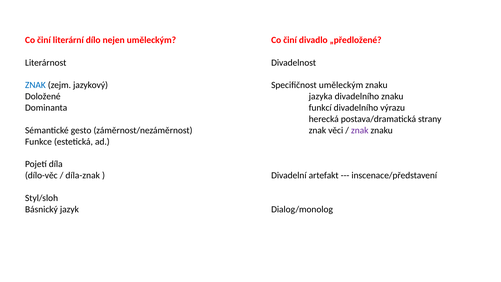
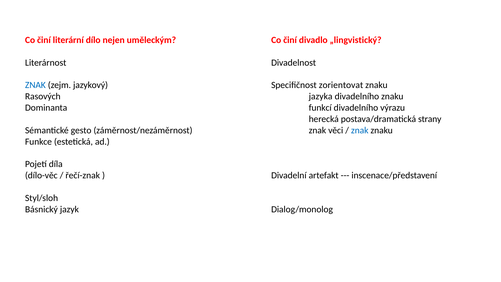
„předložené: „předložené -> „lingvistický (356, 40)
Specifičnost uměleckým: uměleckým -> zorientovat (341, 85)
Doložené: Doložené -> Rasových (43, 96)
znak colour: purple -> blue (360, 130)
díla-znak: díla-znak -> řečí-znak (83, 175)
